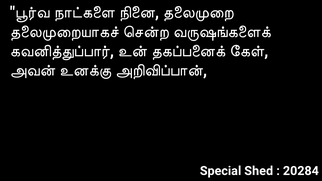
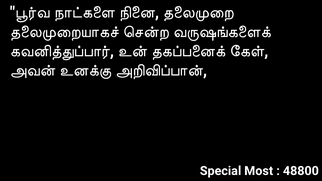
Shed: Shed -> Most (259, 171)
20284: 20284 -> 48800 (301, 171)
